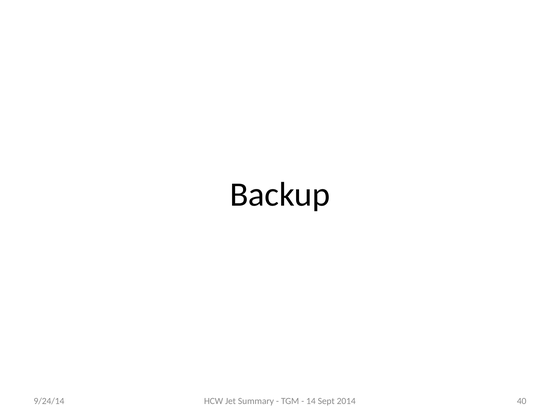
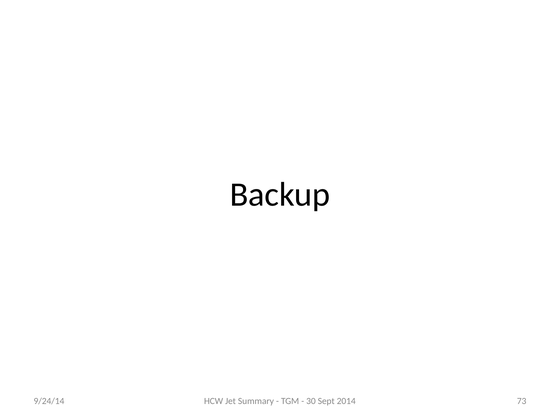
14: 14 -> 30 (311, 401)
40: 40 -> 73 (522, 401)
